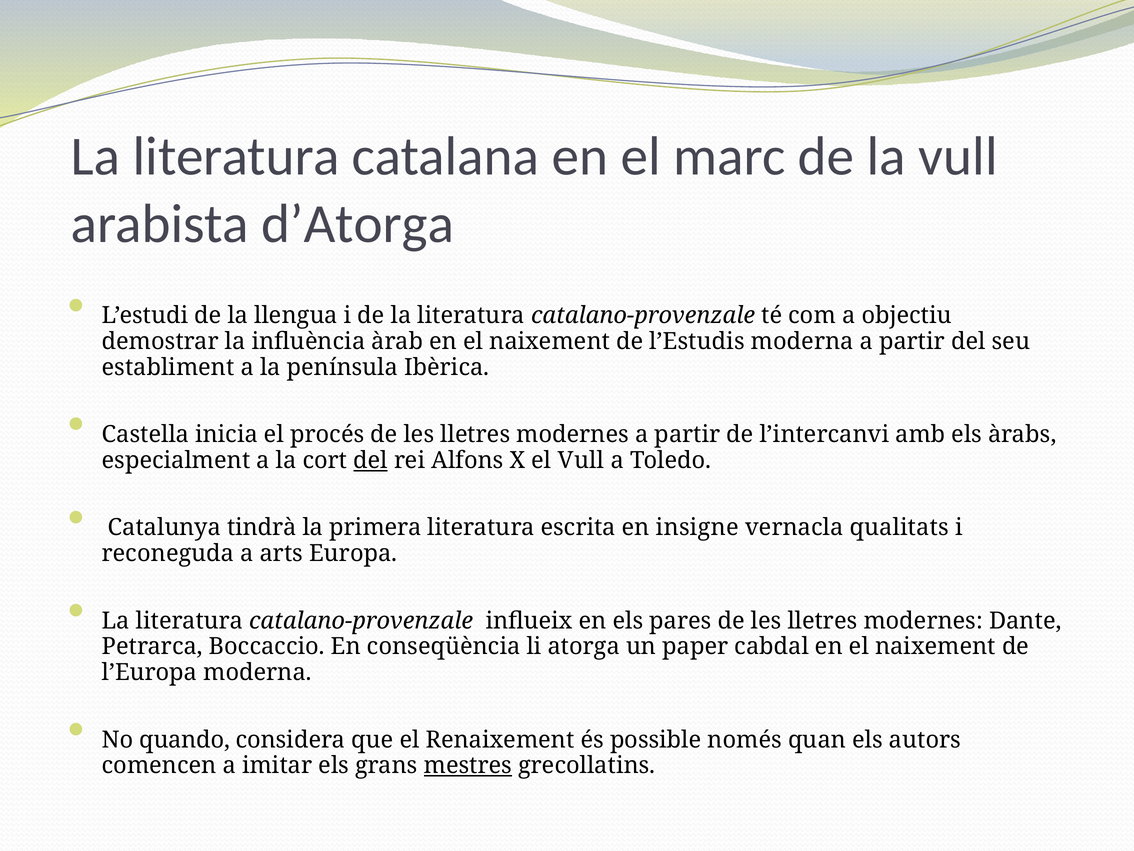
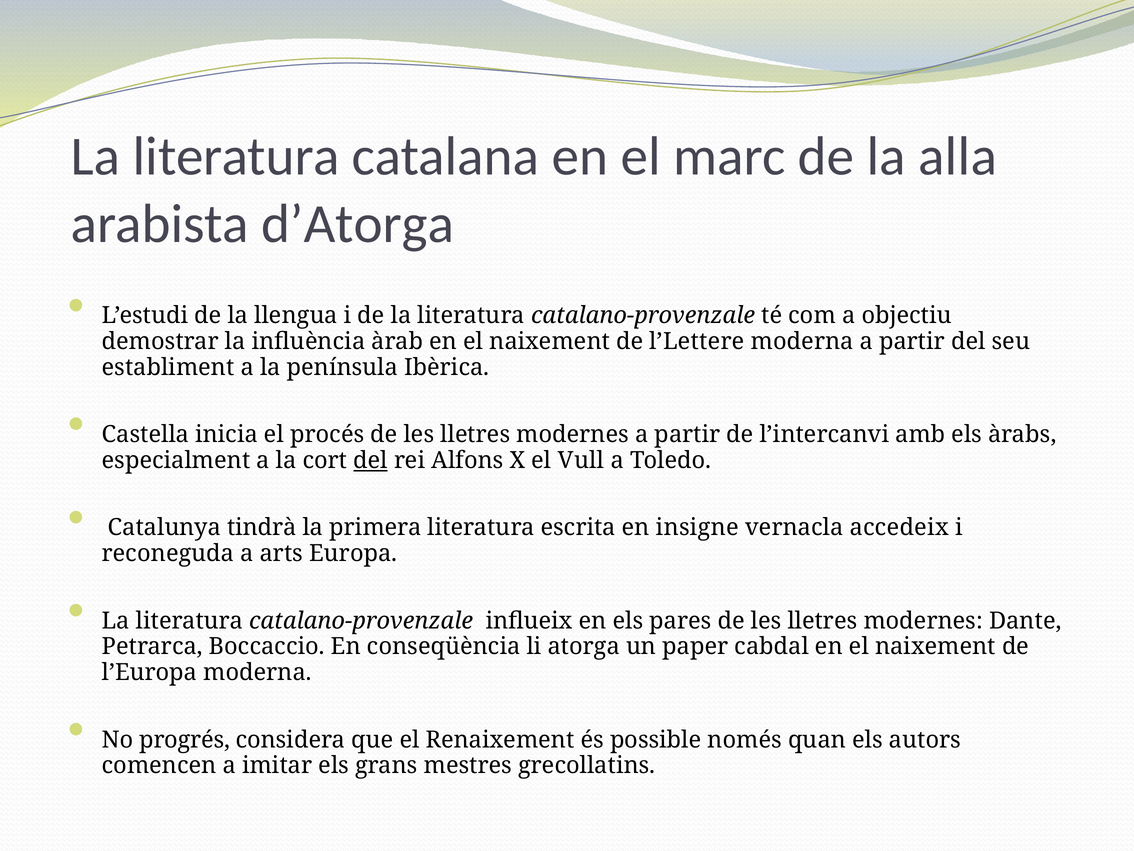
la vull: vull -> alla (958, 157)
l’Estudis: l’Estudis -> l’Lettere (697, 341)
qualitats: qualitats -> accedeix (899, 527)
quando: quando -> progrés (185, 739)
mestres underline: present -> none (468, 765)
